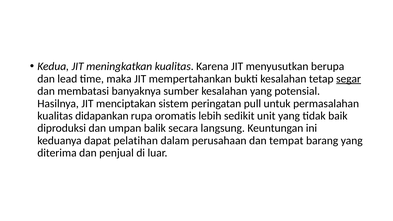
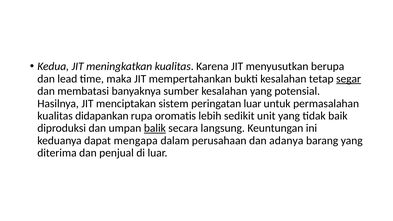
peringatan pull: pull -> luar (252, 103)
balik underline: none -> present (155, 128)
pelatihan: pelatihan -> mengapa (136, 141)
tempat: tempat -> adanya (286, 141)
